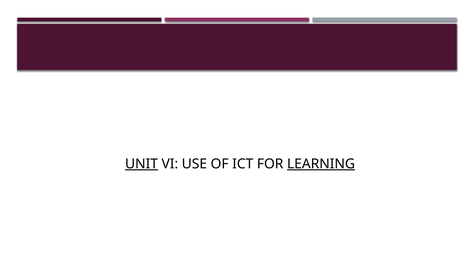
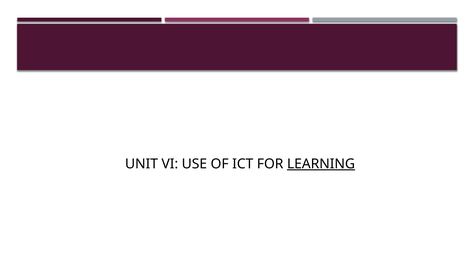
UNIT underline: present -> none (142, 164)
